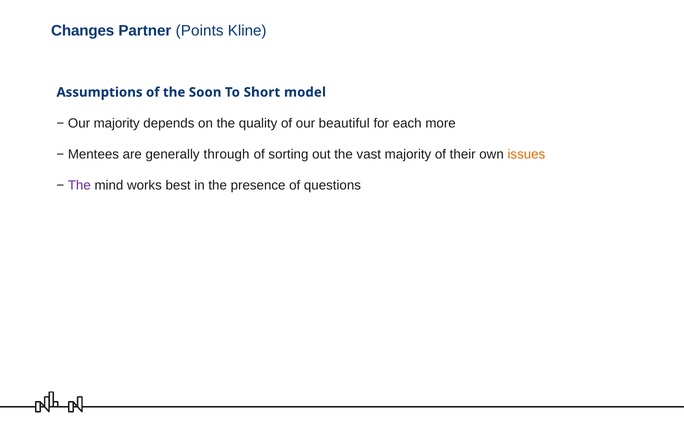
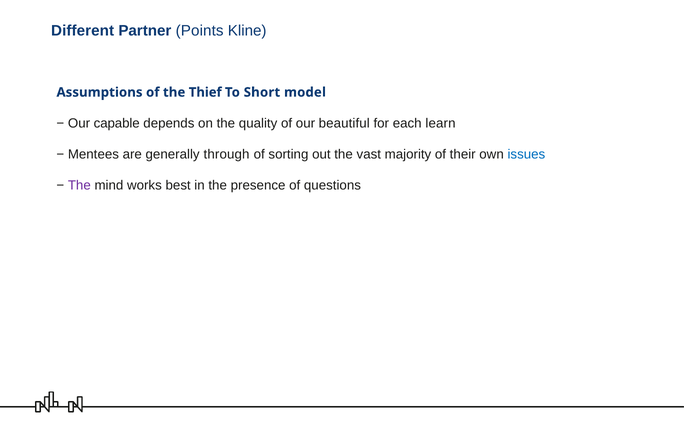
Changes: Changes -> Different (83, 31)
Soon: Soon -> Thief (205, 92)
Our majority: majority -> capable (117, 123)
more: more -> learn (440, 123)
issues colour: orange -> blue (526, 155)
